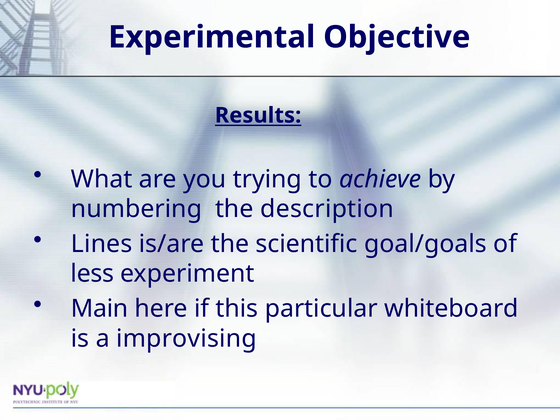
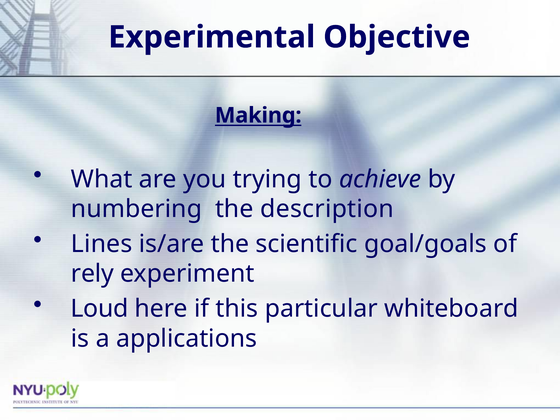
Results: Results -> Making (258, 115)
less: less -> rely (92, 274)
Main: Main -> Loud (100, 309)
improvising: improvising -> applications (187, 338)
